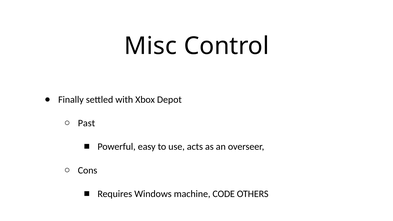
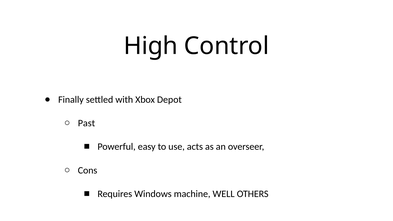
Misc: Misc -> High (151, 46)
CODE: CODE -> WELL (224, 194)
